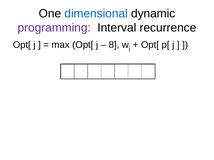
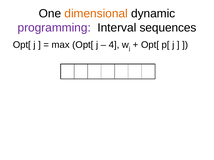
dimensional colour: blue -> orange (96, 14)
recurrence: recurrence -> sequences (168, 28)
8: 8 -> 4 (114, 45)
